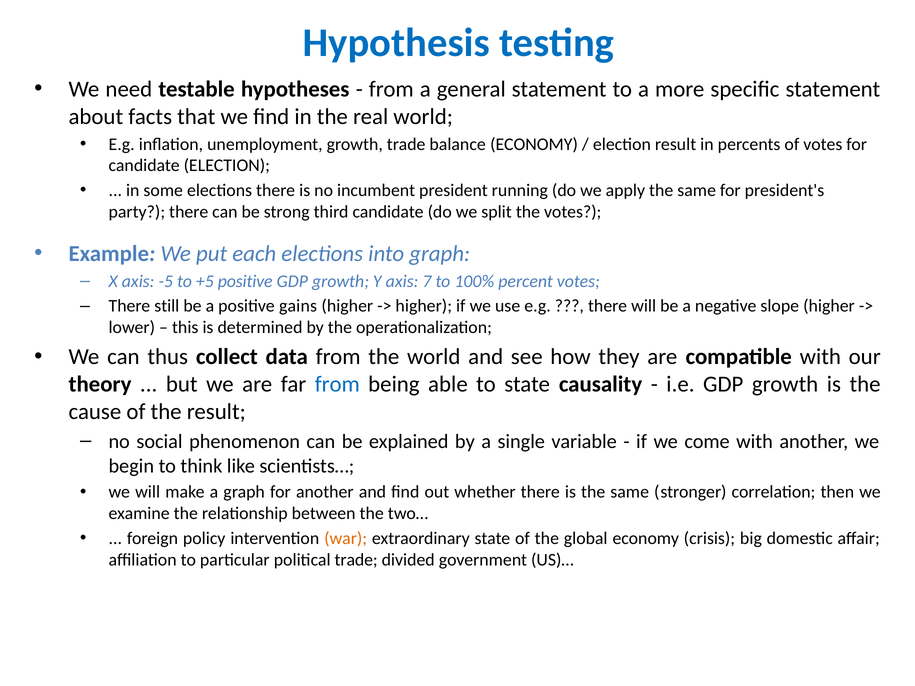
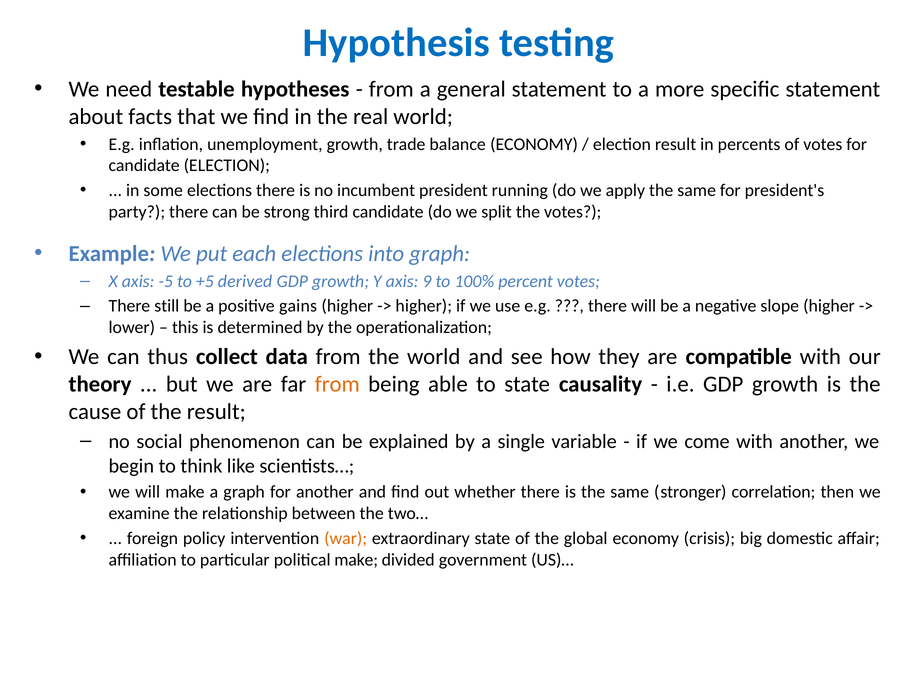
+5 positive: positive -> derived (245, 281)
7: 7 -> 9 (427, 281)
from colour: blue -> orange (337, 384)
political trade: trade -> make (356, 560)
